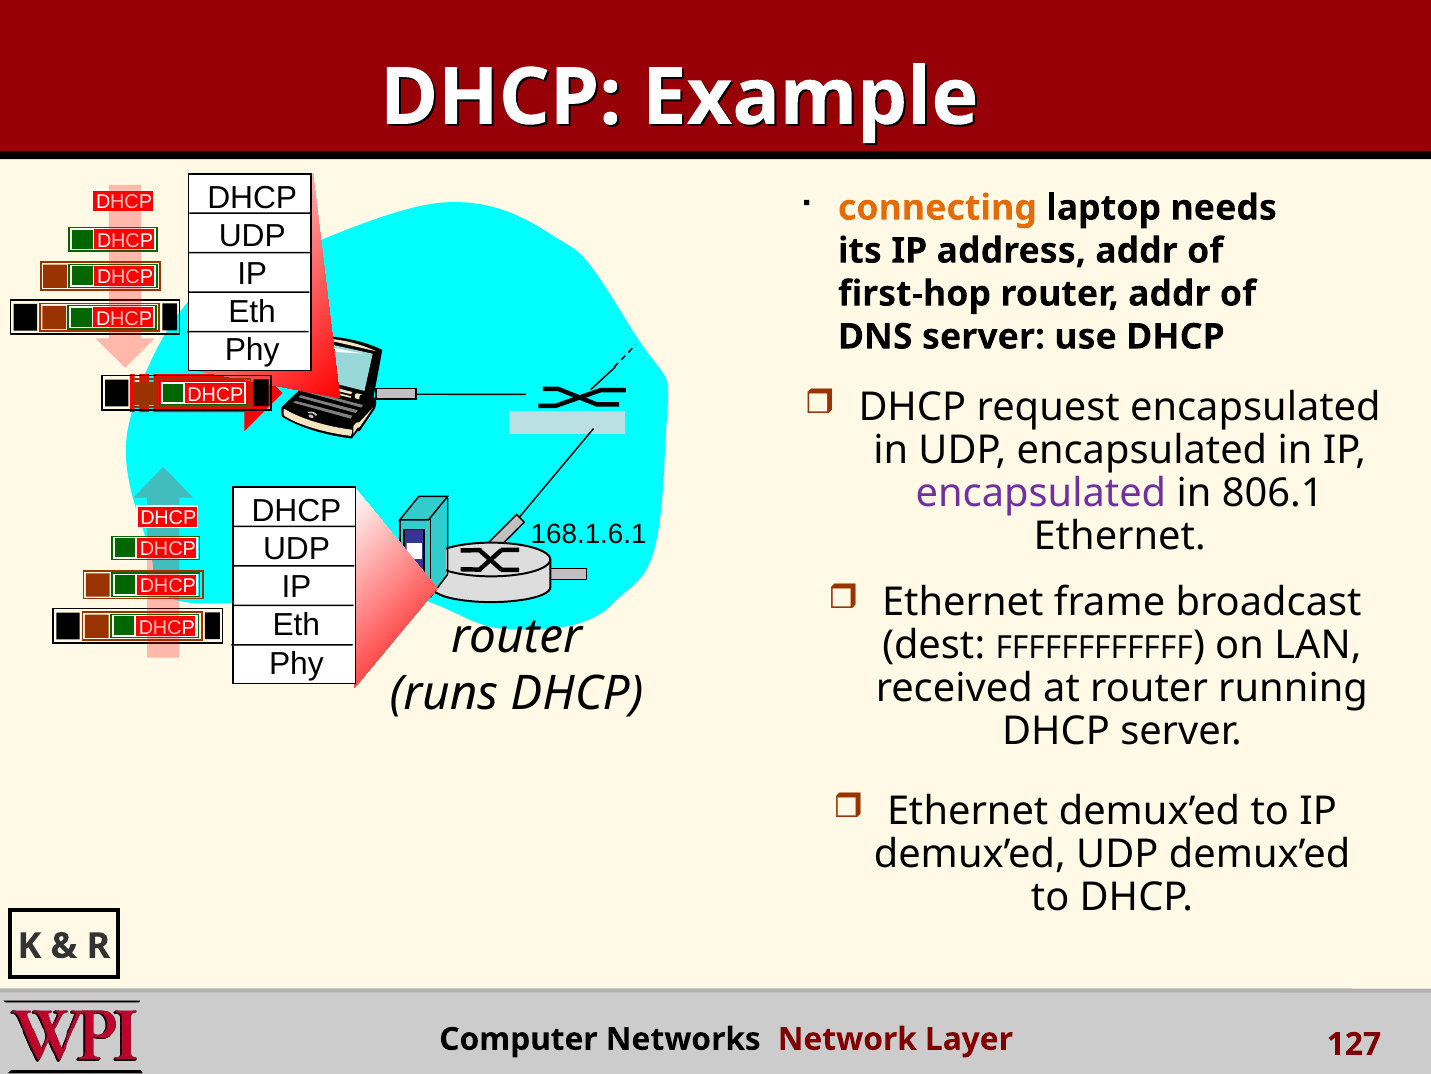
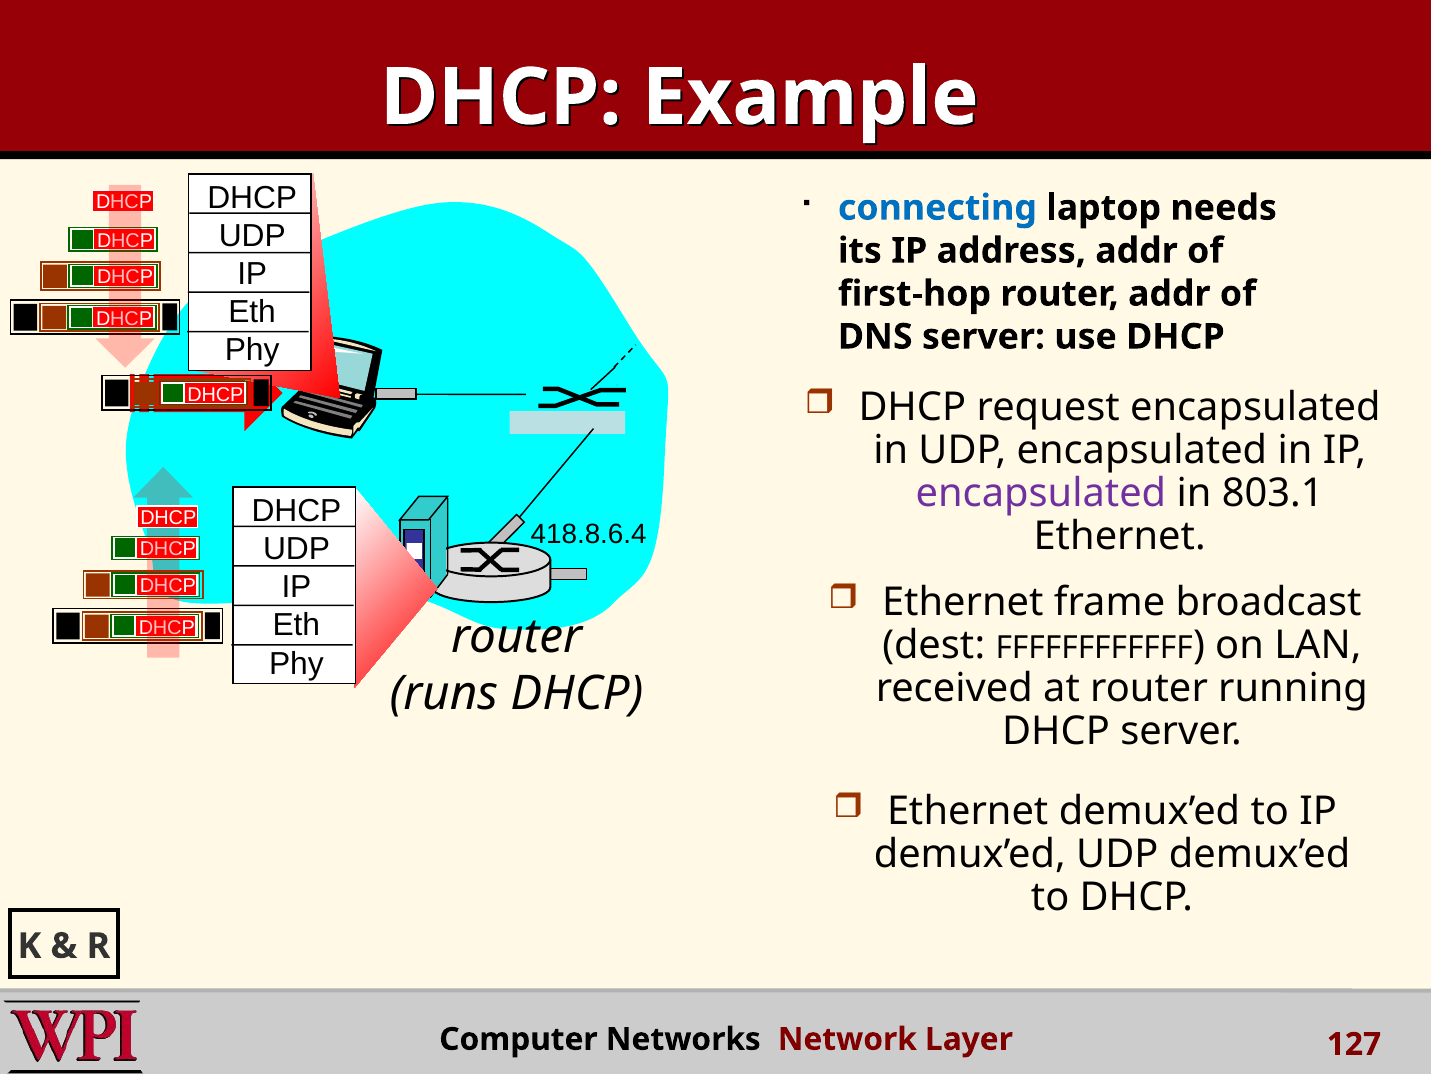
connecting colour: orange -> blue (937, 208)
806.1: 806.1 -> 803.1 (1273, 493)
168.1.6.1: 168.1.6.1 -> 418.8.6.4 (589, 534)
